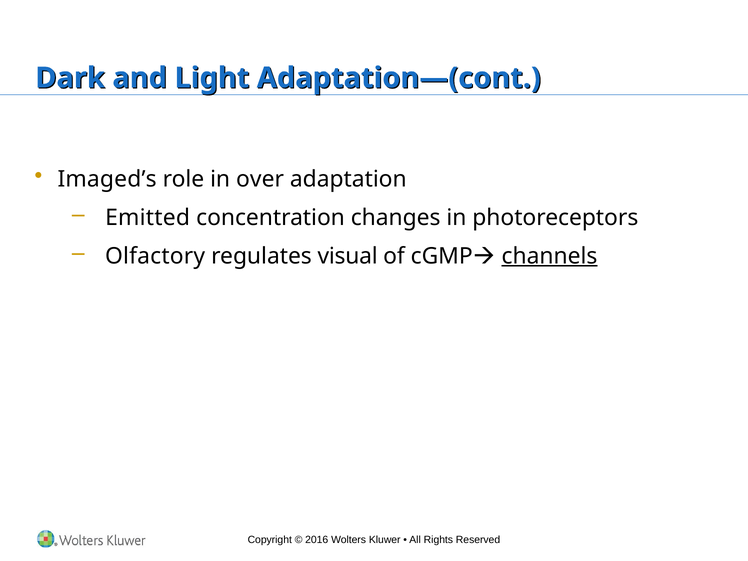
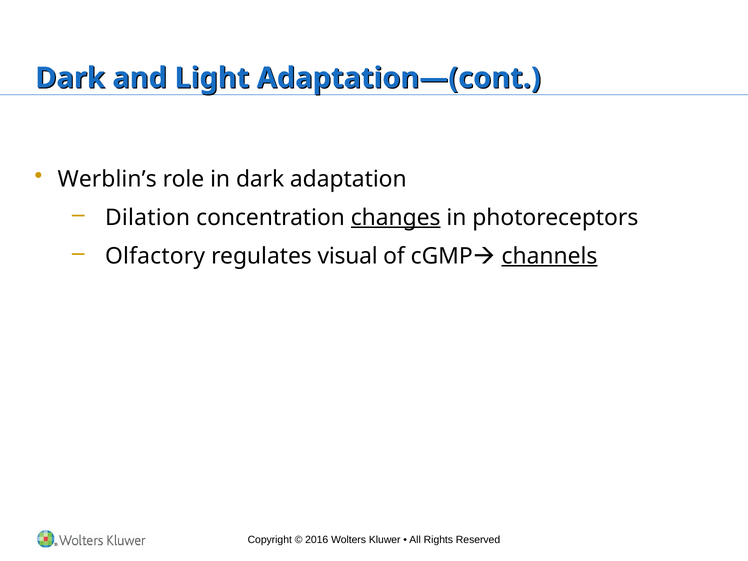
Imaged’s: Imaged’s -> Werblin’s (107, 179)
in over: over -> dark (260, 179)
Emitted: Emitted -> Dilation (148, 218)
changes underline: none -> present (396, 218)
